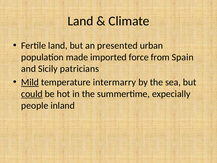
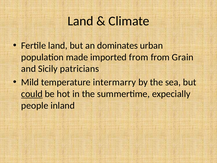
presented: presented -> dominates (117, 46)
imported force: force -> from (139, 57)
Spain: Spain -> Grain (183, 57)
Mild underline: present -> none (30, 82)
